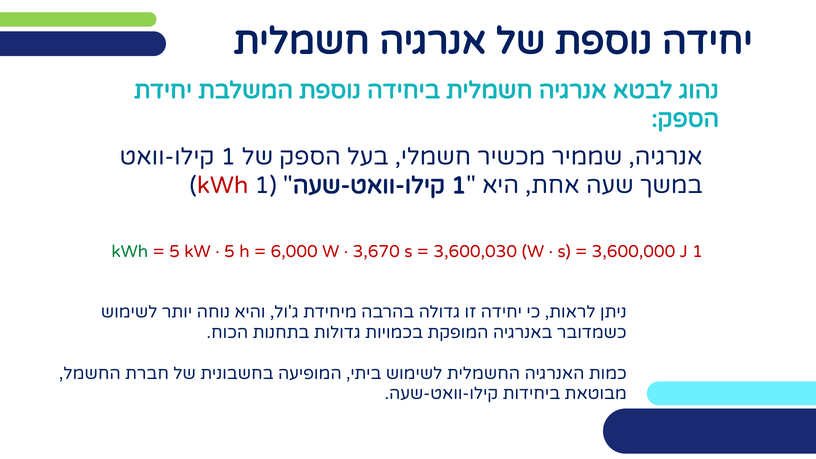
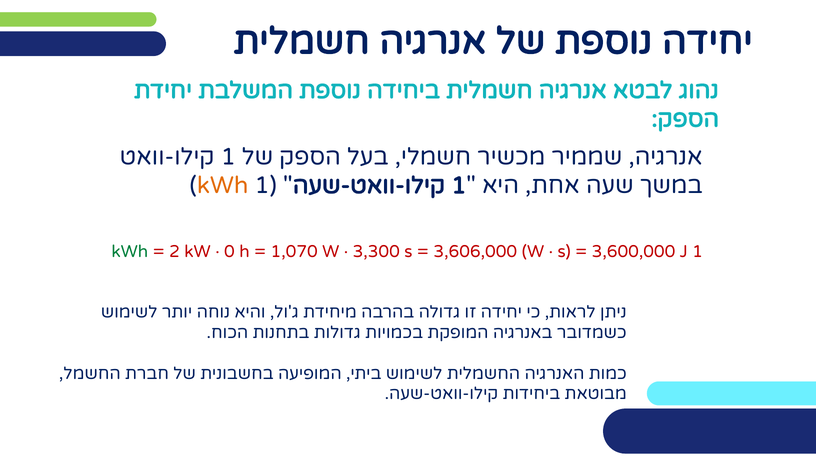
kWh colour: red -> orange (223, 185)
5: 5 -> 2 (175, 252)
5: 5 -> 0 (229, 252)
6,000: 6,000 -> 1,070 (294, 252)
3,670: 3,670 -> 3,300 (376, 252)
3,600,030: 3,600,030 -> 3,606,000 (475, 252)
